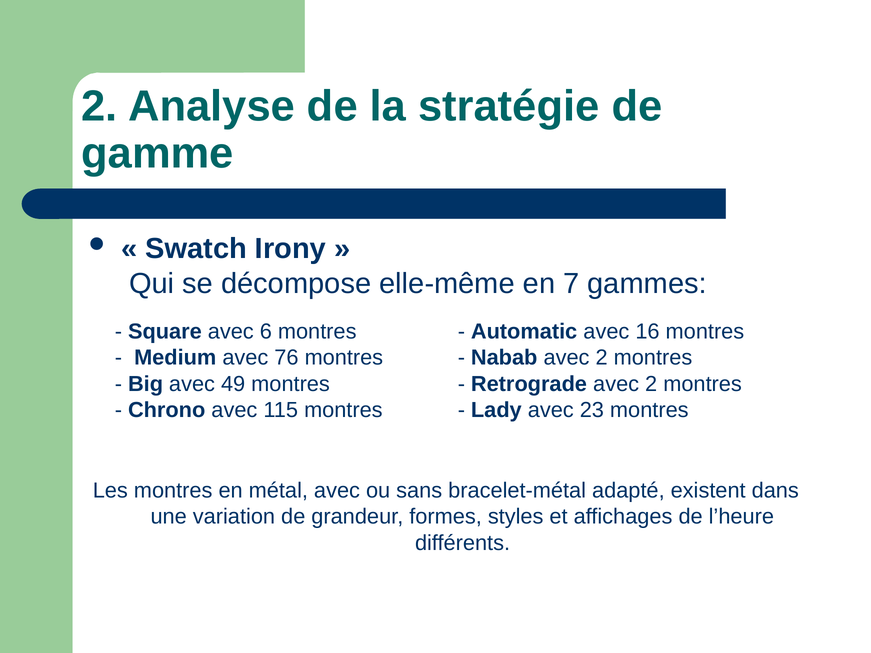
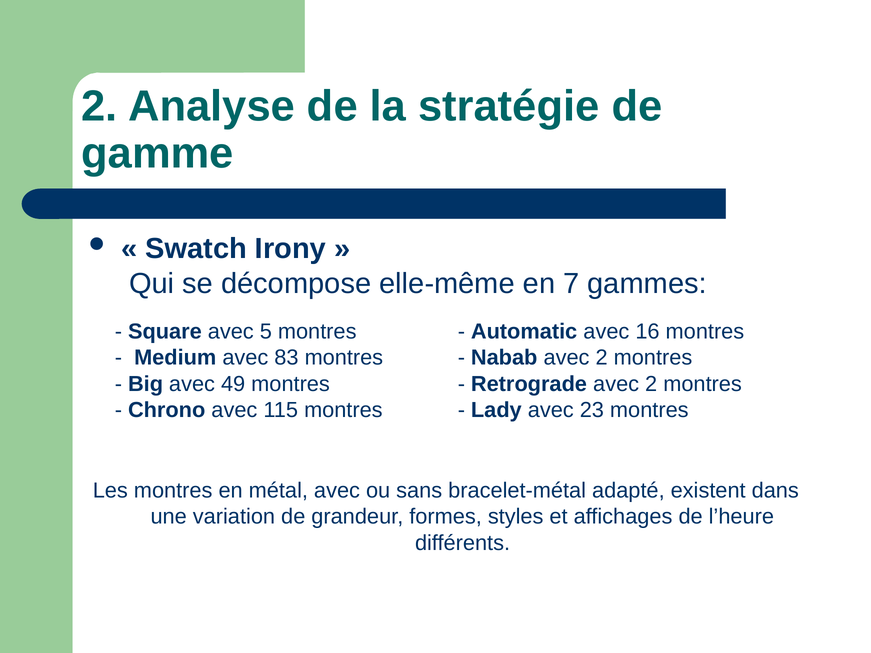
6: 6 -> 5 (266, 332)
76: 76 -> 83 (286, 358)
